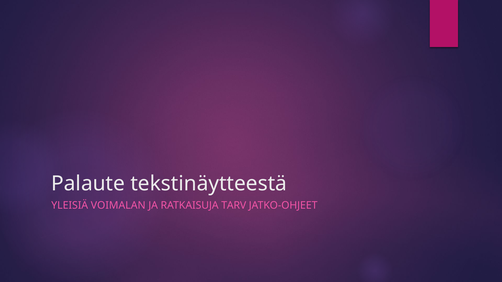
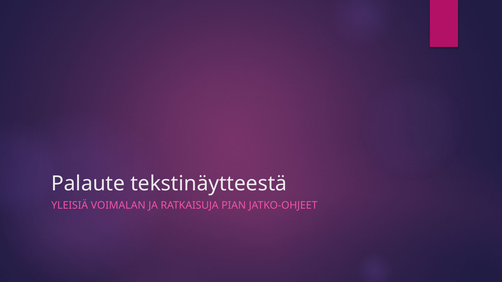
TARV: TARV -> PIAN (234, 206)
